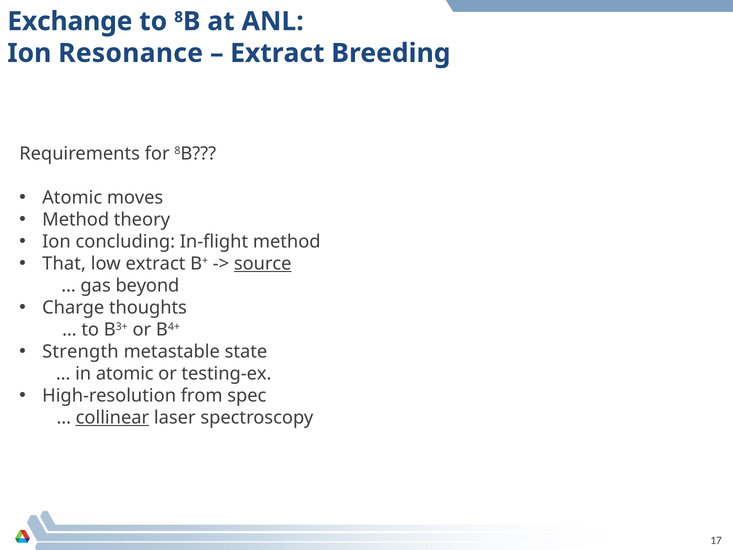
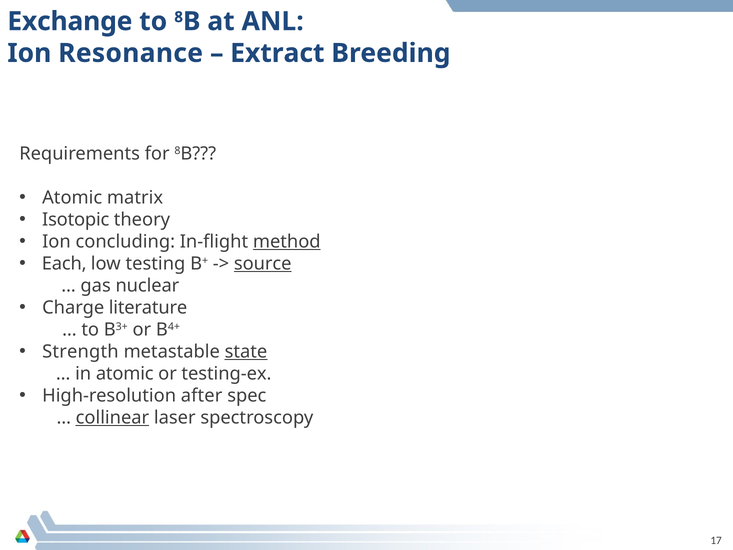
moves: moves -> matrix (135, 198)
Method: Method -> Isotopic (76, 220)
method underline: none -> present (287, 241)
That: That -> Each (64, 263)
low extract: extract -> testing (155, 263)
beyond: beyond -> nuclear (147, 285)
thoughts: thoughts -> literature (148, 307)
state underline: none -> present (246, 351)
from: from -> after (202, 395)
